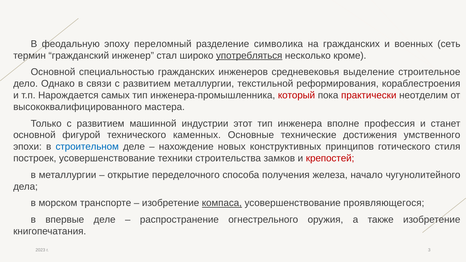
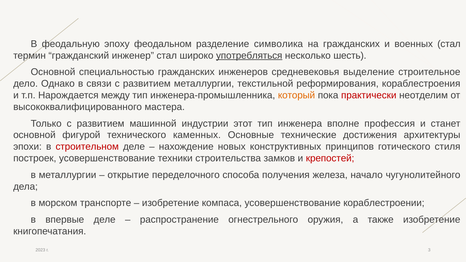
переломный: переломный -> феодальном (163, 44)
военных сеть: сеть -> стал (449, 44)
кроме: кроме -> шесть (350, 56)
самых: самых -> между (115, 95)
который colour: red -> orange (297, 95)
умственного: умственного -> архитектуры (432, 135)
строительном colour: blue -> red (87, 147)
компаса underline: present -> none (222, 203)
проявляющегося: проявляющегося -> кораблестроении (384, 203)
